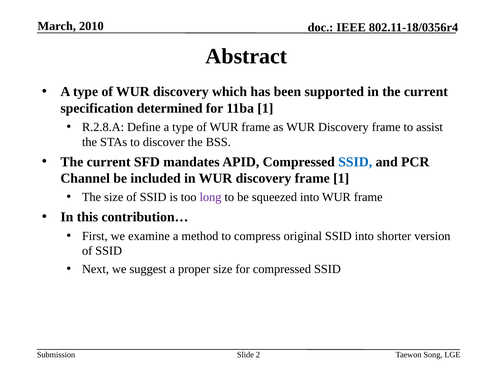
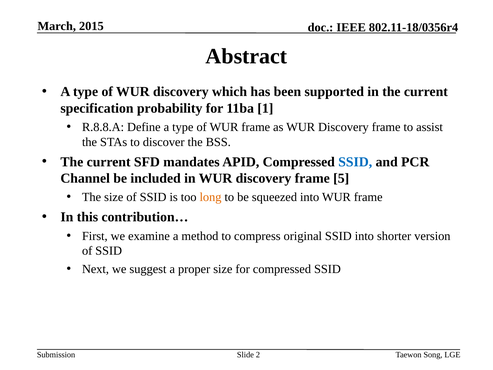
2010: 2010 -> 2015 (91, 26)
determined: determined -> probability (170, 108)
R.2.8.A: R.2.8.A -> R.8.8.A (103, 127)
frame 1: 1 -> 5 (341, 178)
long colour: purple -> orange (211, 197)
